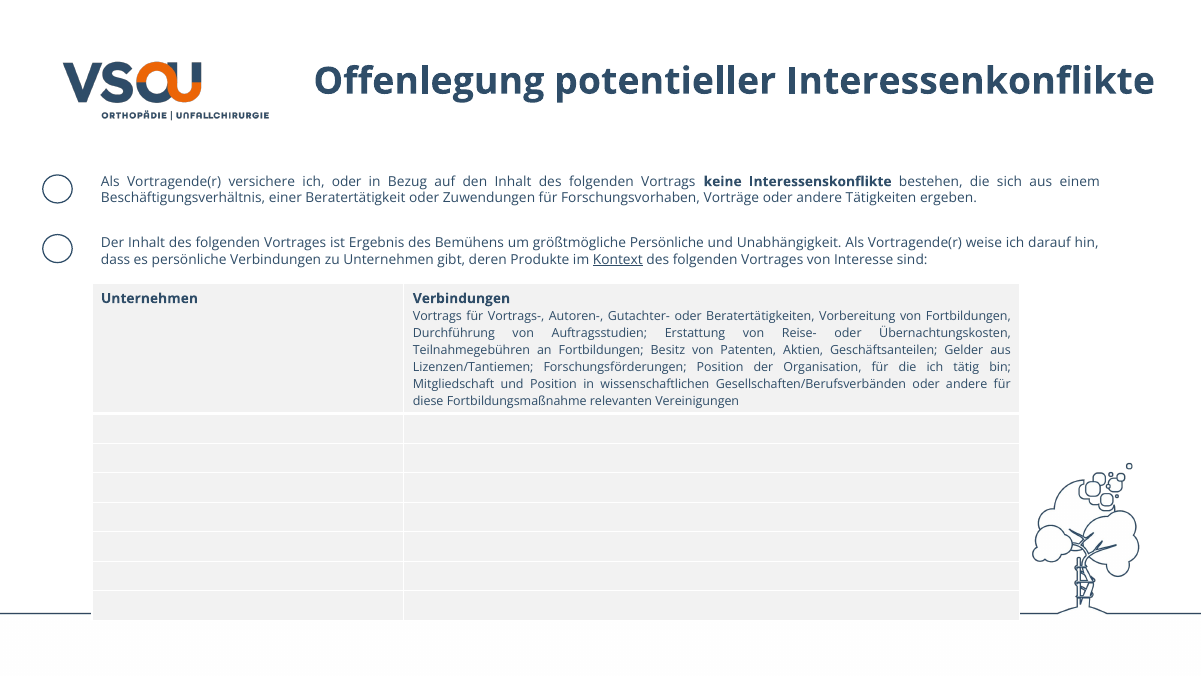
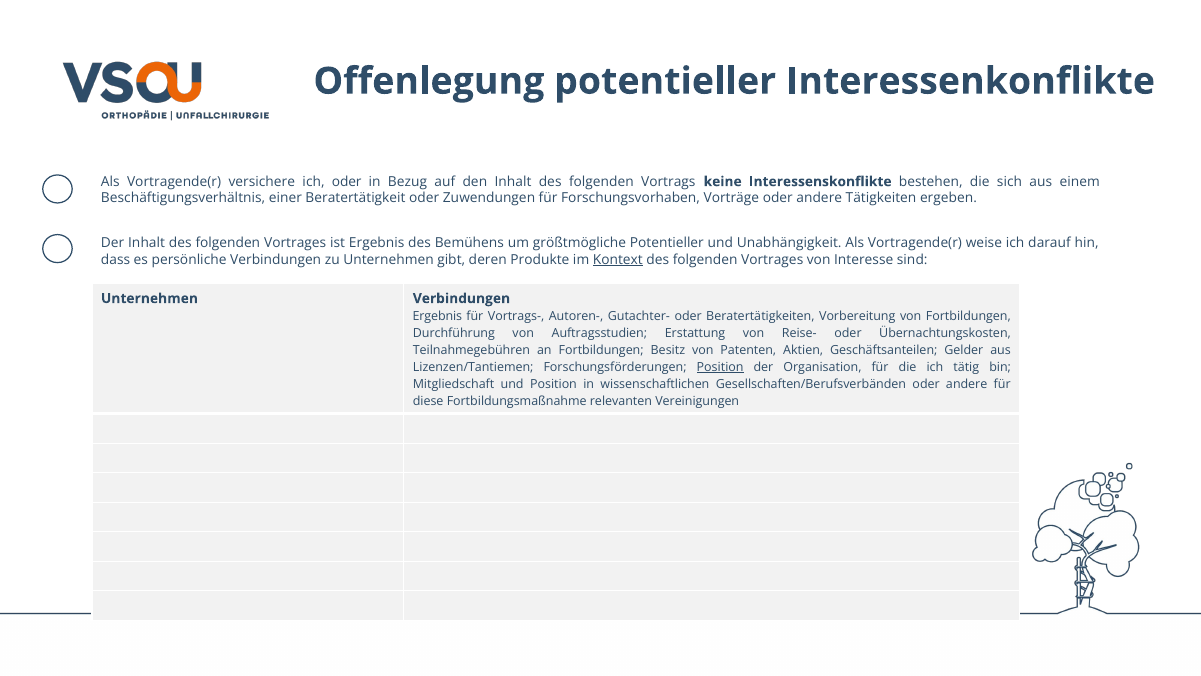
größtmögliche Persönliche: Persönliche -> Potentieller (667, 243)
Vortrags: Vortrags -> Ergebnis (437, 316)
Position underline: none -> present (720, 367)
